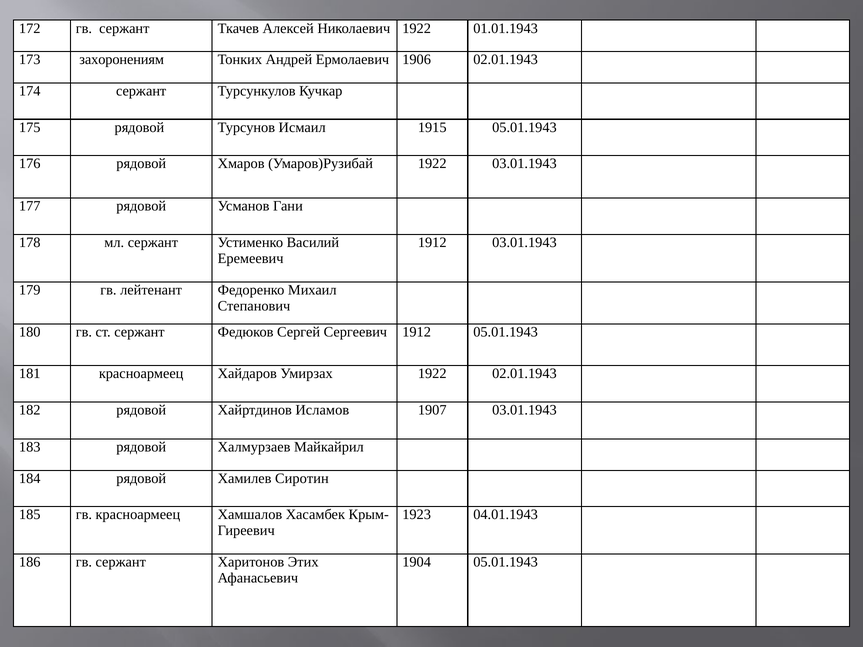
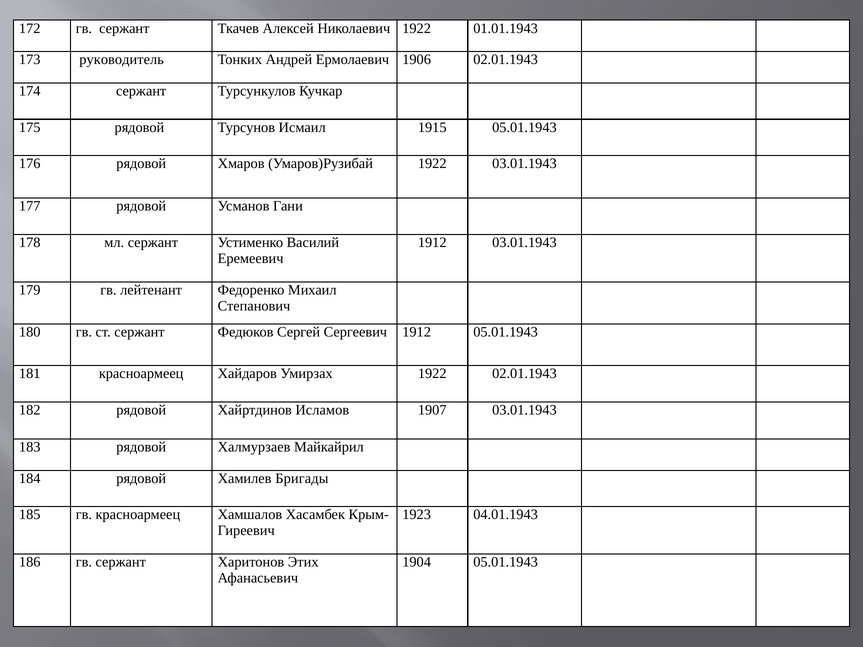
захоронениям: захоронениям -> руководитель (122, 60)
Сиротин: Сиротин -> Бригады (302, 479)
